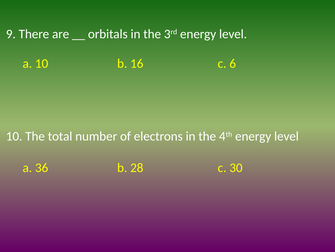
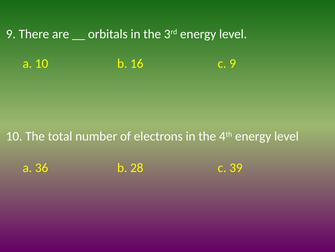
c 6: 6 -> 9 (233, 63)
30: 30 -> 39 (236, 167)
